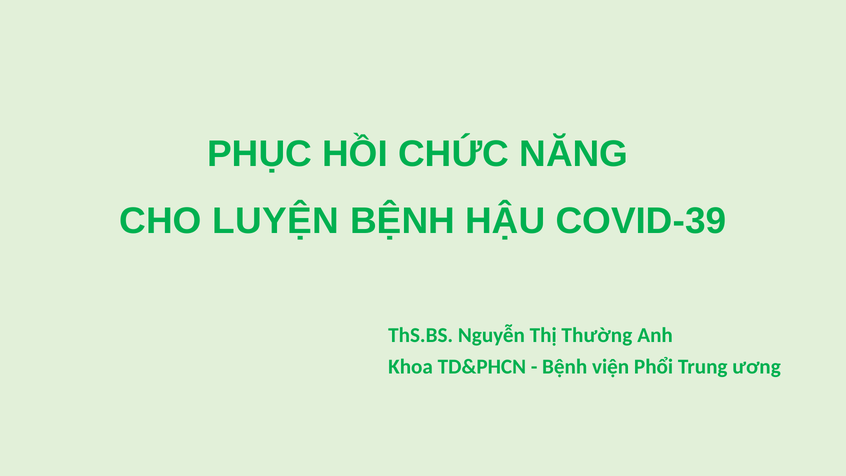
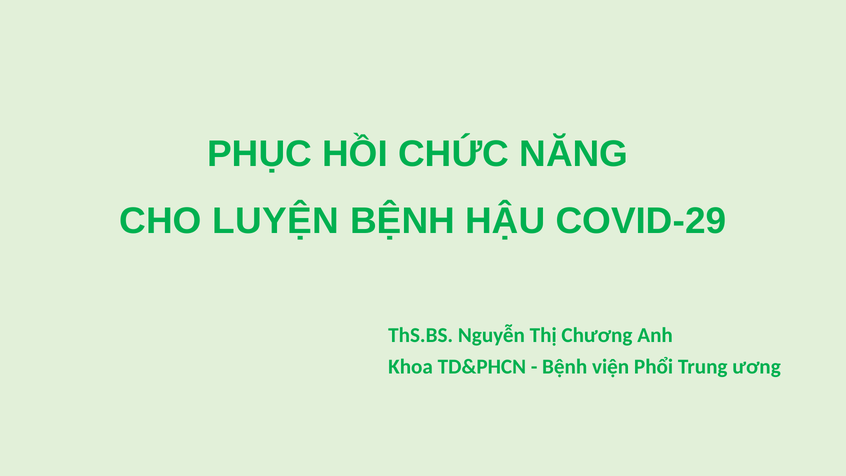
COVID-39: COVID-39 -> COVID-29 (641, 221)
Thường: Thường -> Chương (597, 335)
